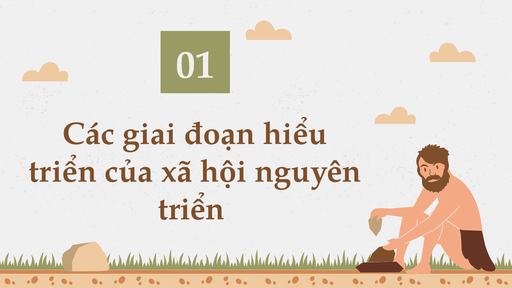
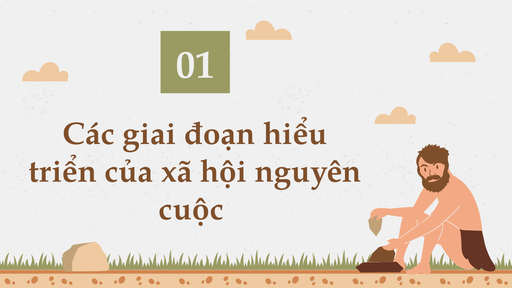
triển: triển -> cuộc (191, 209)
